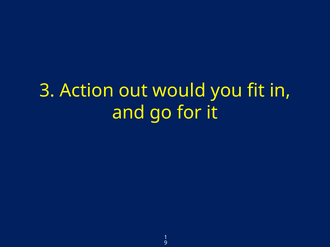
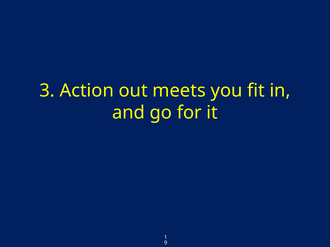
would: would -> meets (179, 91)
